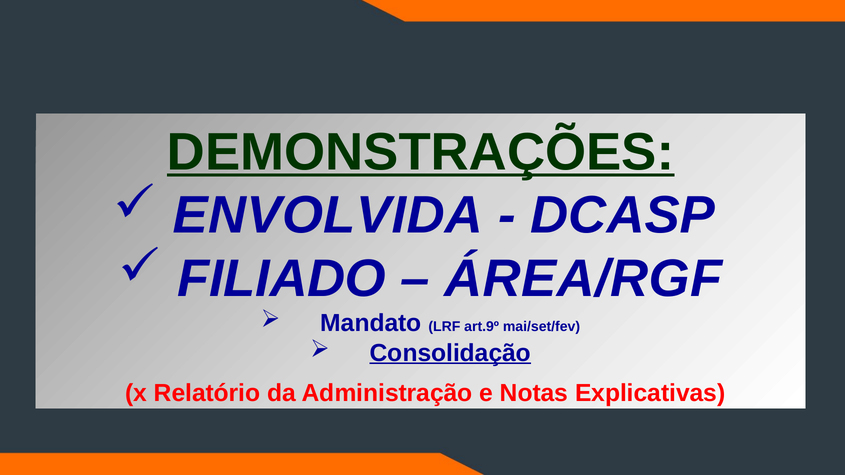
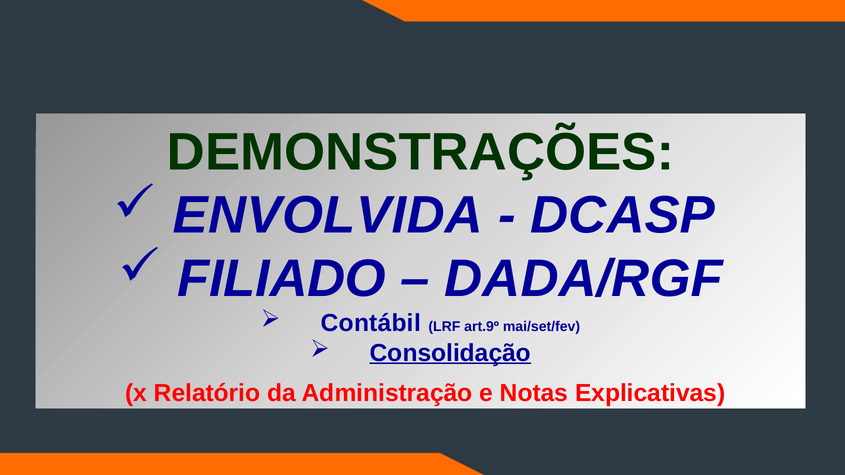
DEMONSTRAÇÕES underline: present -> none (421, 152)
ÁREA/RGF: ÁREA/RGF -> DADA/RGF (584, 279)
Mandato: Mandato -> Contábil (371, 324)
